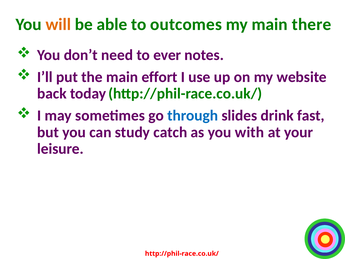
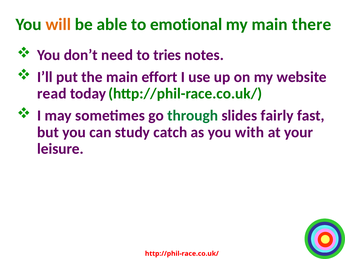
outcomes: outcomes -> emotional (186, 24)
ever: ever -> tries (167, 55)
back: back -> read (52, 94)
through colour: blue -> green (193, 116)
drink: drink -> fairly (277, 116)
